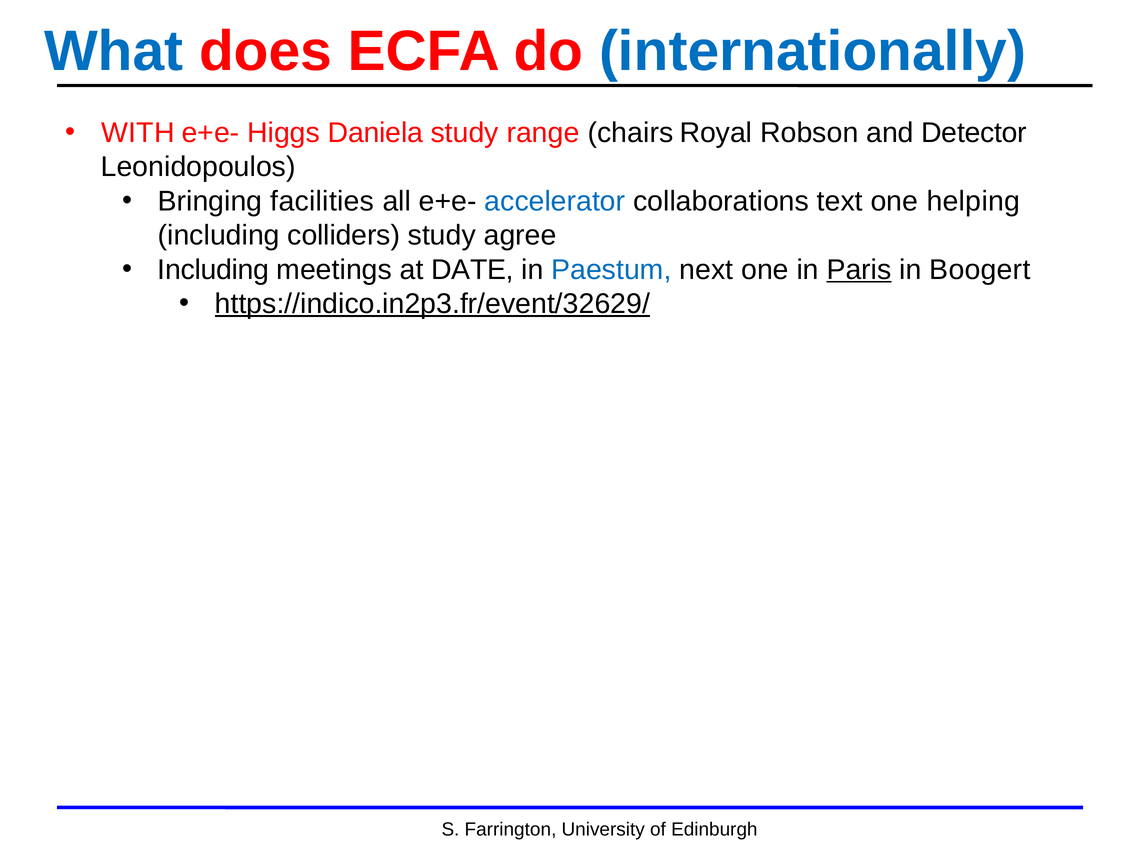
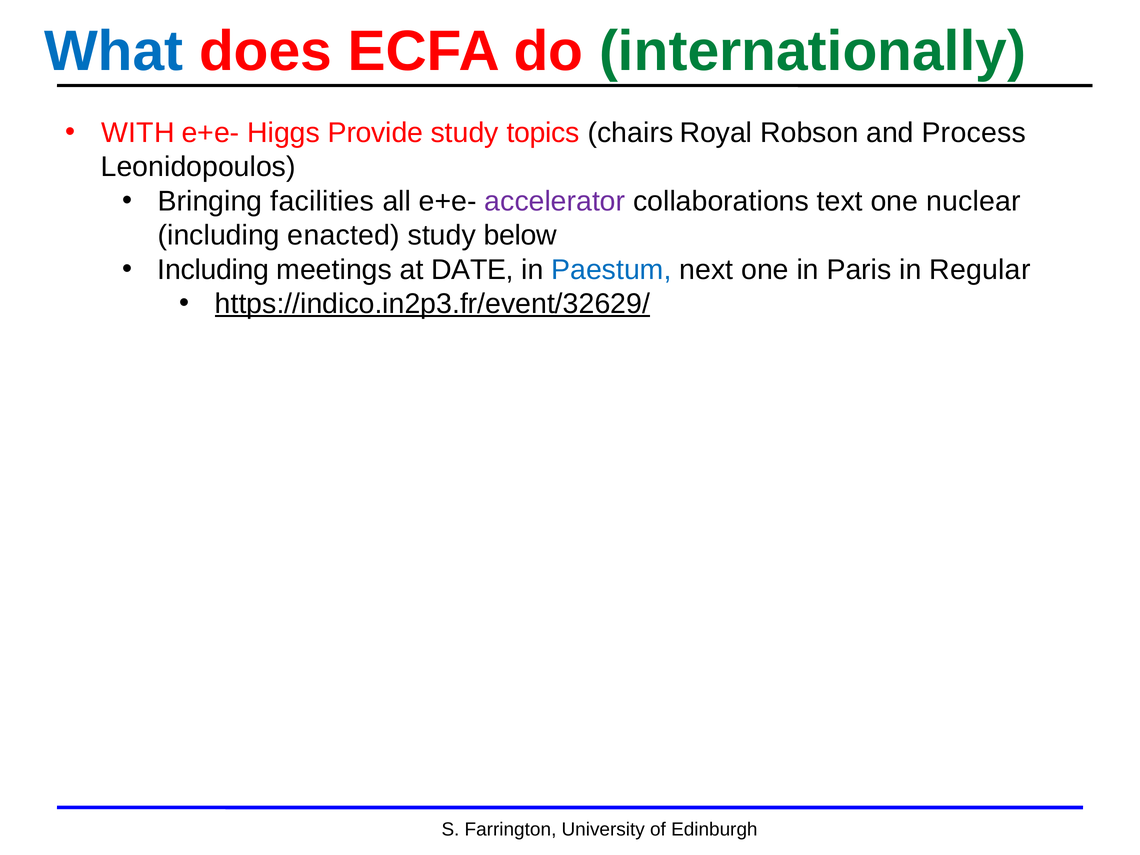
internationally colour: blue -> green (813, 52)
Daniela: Daniela -> Provide (375, 133)
range: range -> topics (543, 133)
Detector: Detector -> Process (974, 133)
accelerator colour: blue -> purple (555, 201)
helping: helping -> nuclear (973, 201)
colliders: colliders -> enacted (344, 235)
agree: agree -> below (520, 235)
Paris underline: present -> none (859, 270)
Boogert: Boogert -> Regular (980, 270)
